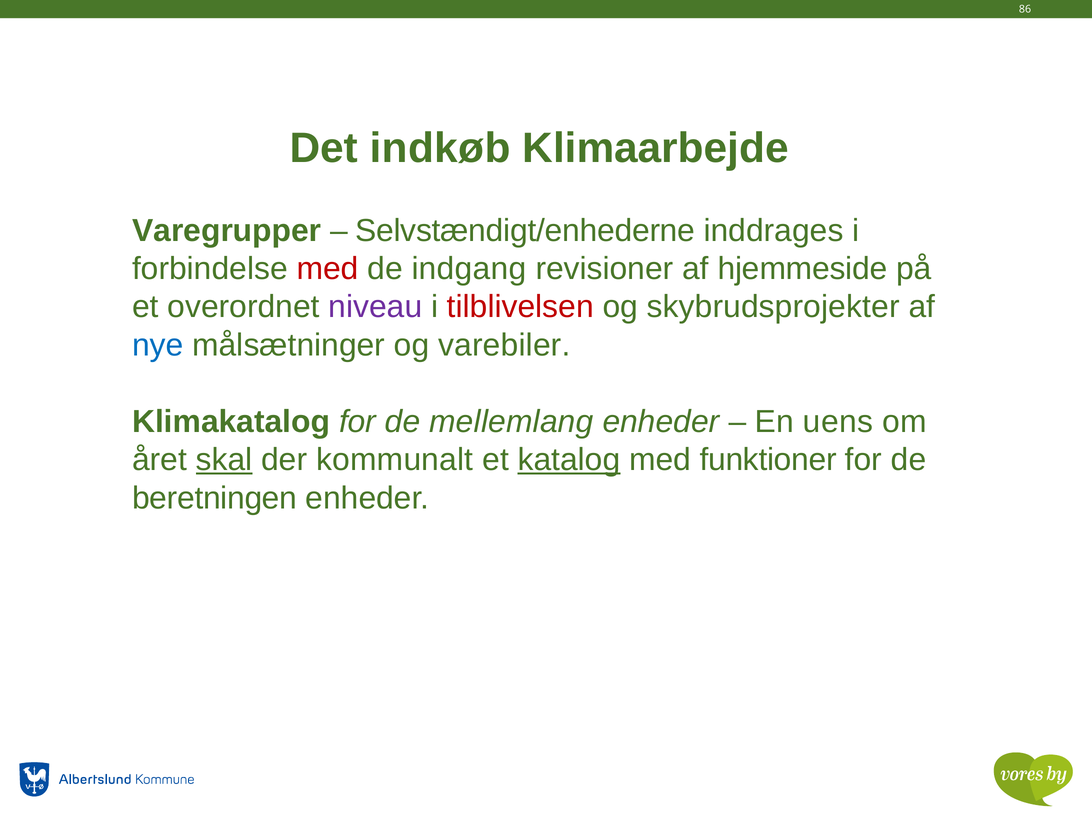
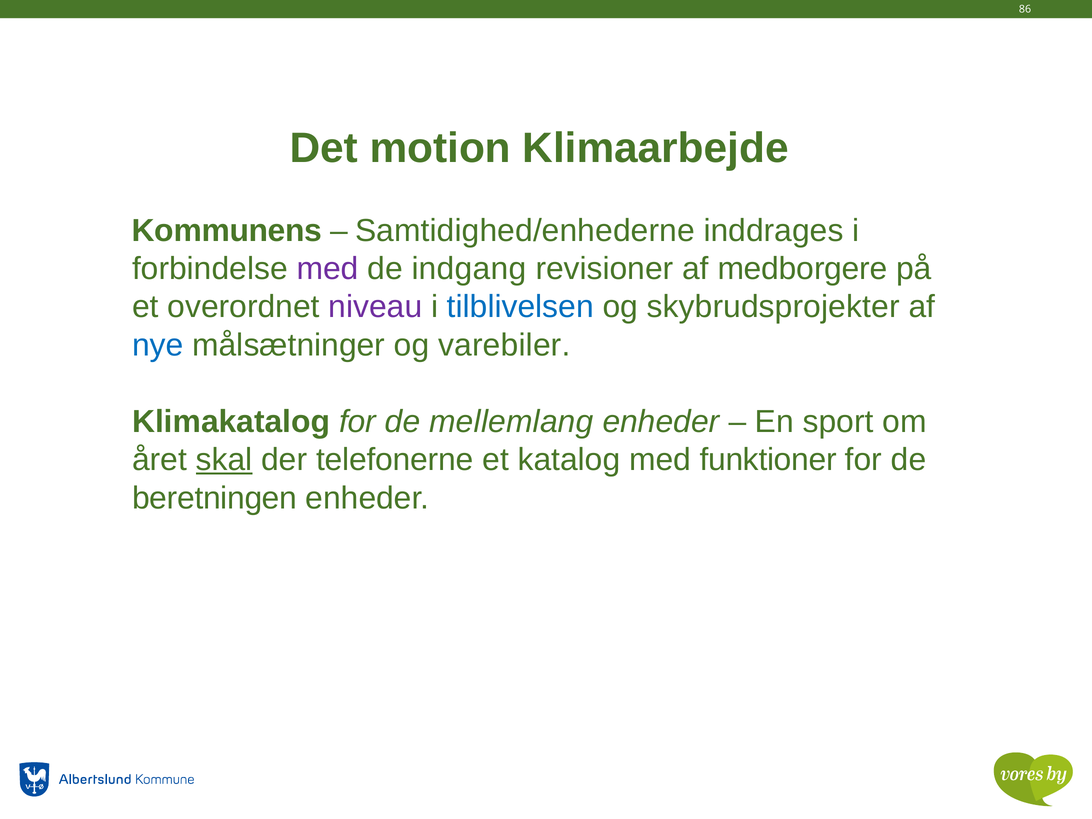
indkøb: indkøb -> motion (440, 148)
Varegrupper: Varegrupper -> Kommunens (227, 231)
Selvstændigt/enhederne: Selvstændigt/enhederne -> Samtidighed/enhederne (525, 231)
med colour: red -> purple (328, 269)
hjemmeside: hjemmeside -> medborgere (803, 269)
tilblivelsen colour: red -> blue (520, 307)
uens: uens -> sport (838, 422)
kommunalt: kommunalt -> telefonerne (395, 460)
katalog underline: present -> none (569, 460)
